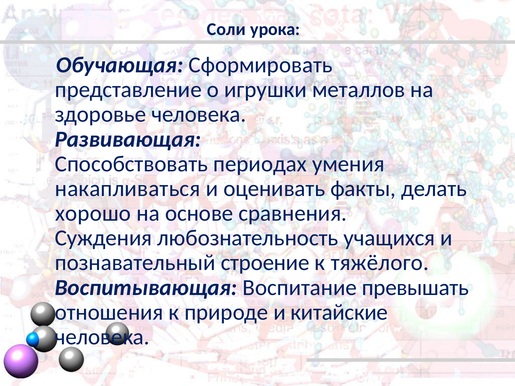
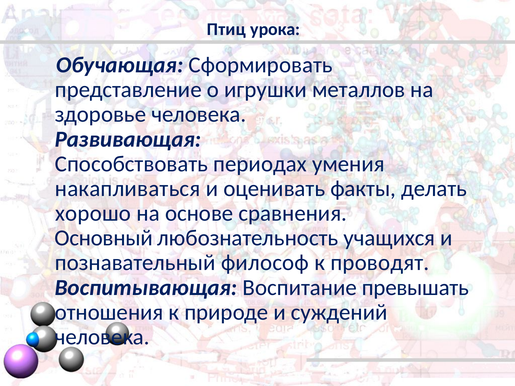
Соли: Соли -> Птиц (226, 29)
Суждения: Суждения -> Основный (104, 238)
строение: строение -> философ (265, 263)
тяжёлого: тяжёлого -> проводят (380, 263)
китайские: китайские -> суждений (339, 312)
